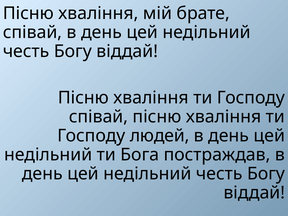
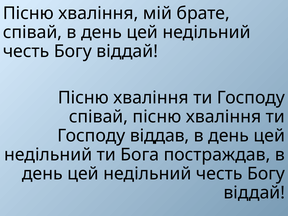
людей: людей -> віддав (160, 136)
